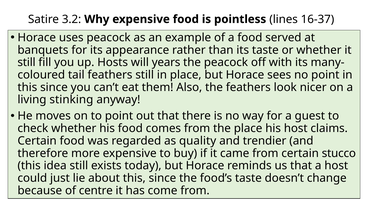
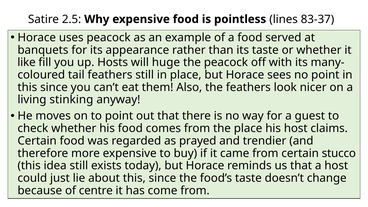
3.2: 3.2 -> 2.5 (72, 19)
16-37: 16-37 -> 83-37 (318, 19)
still: still -> like (27, 62)
years: years -> huge (166, 62)
quality: quality -> prayed (198, 141)
